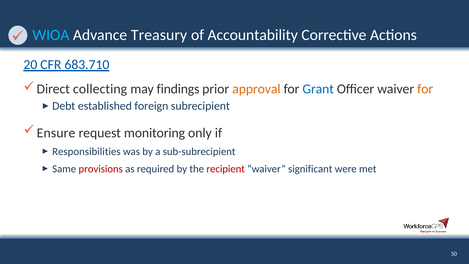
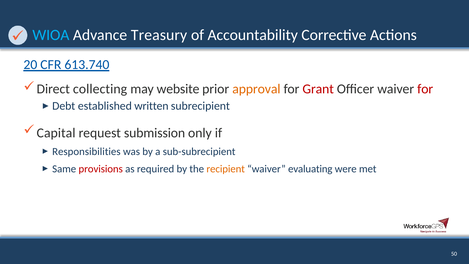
683.710: 683.710 -> 613.740 (87, 65)
findings: findings -> website (178, 89)
Grant colour: blue -> red (318, 89)
for colour: orange -> red (425, 89)
foreign: foreign -> written (151, 106)
Ensure: Ensure -> Capital (56, 133)
monitoring: monitoring -> submission (155, 133)
recipient colour: red -> orange (226, 169)
significant: significant -> evaluating (310, 169)
